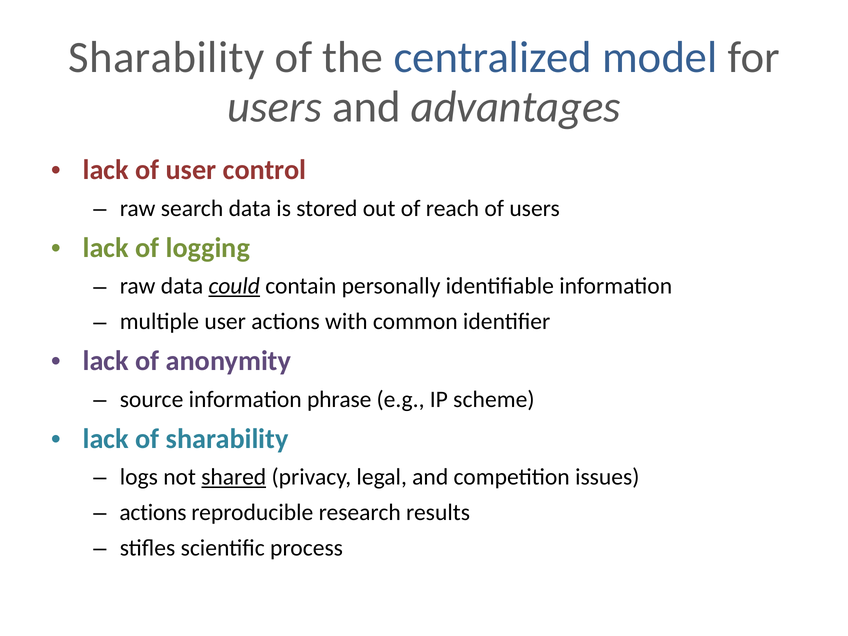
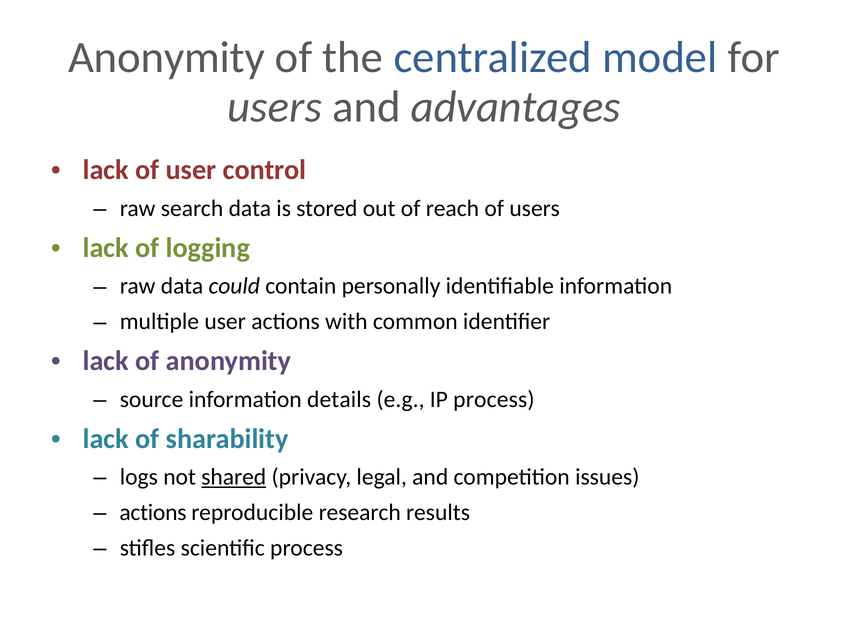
Sharability: Sharability -> Anonymity (167, 58)
could underline: present -> none (234, 286)
phrase: phrase -> details (339, 399)
IP scheme: scheme -> process (494, 399)
